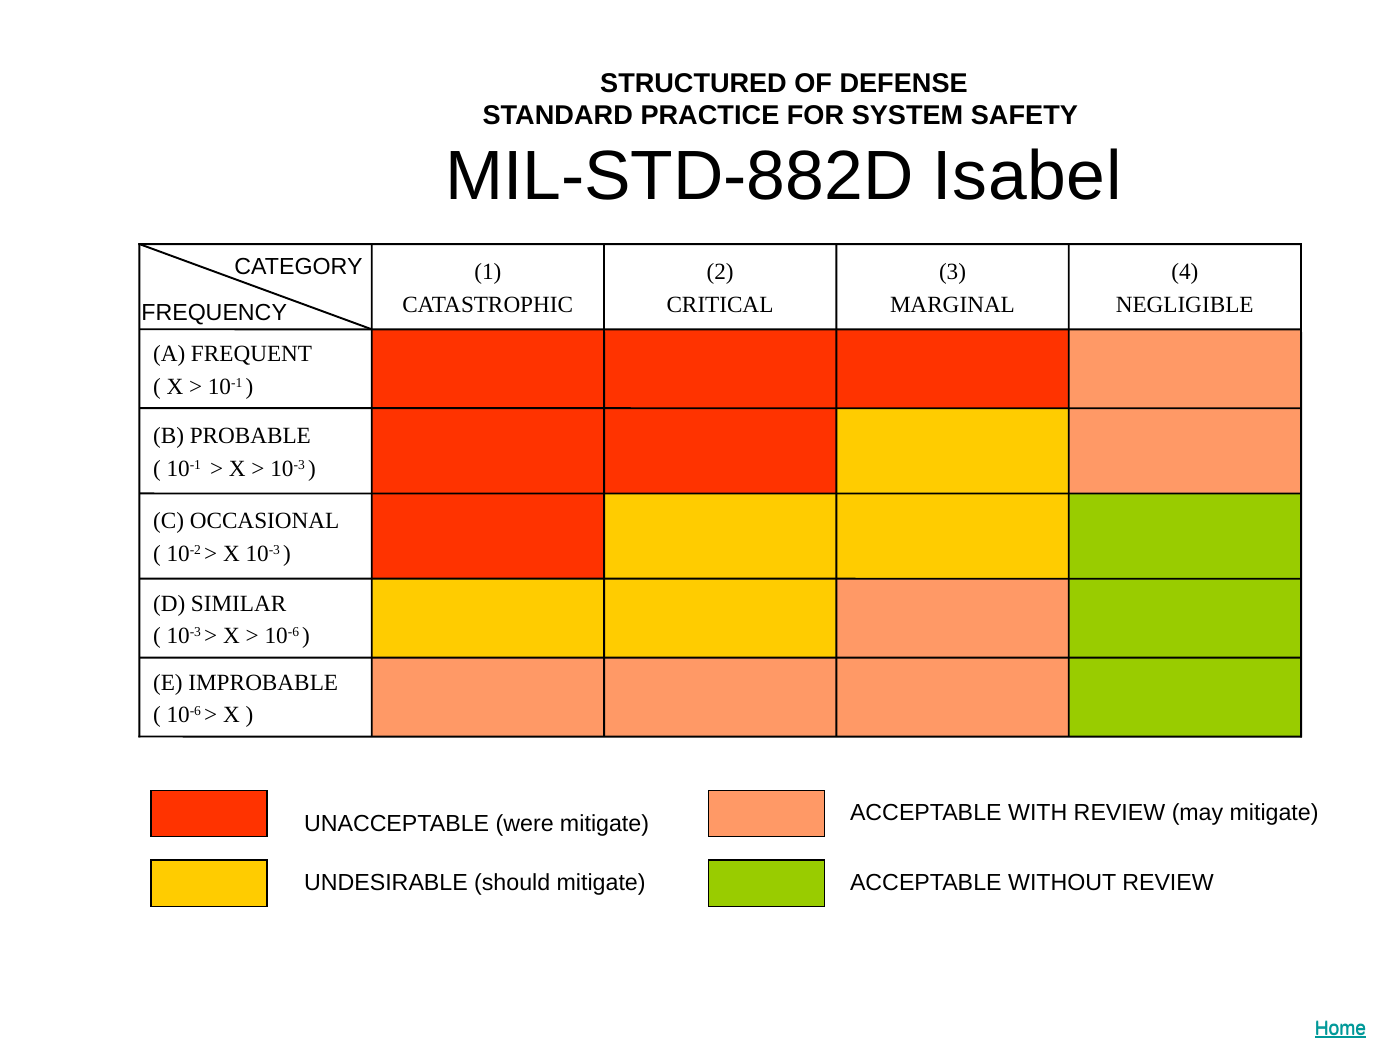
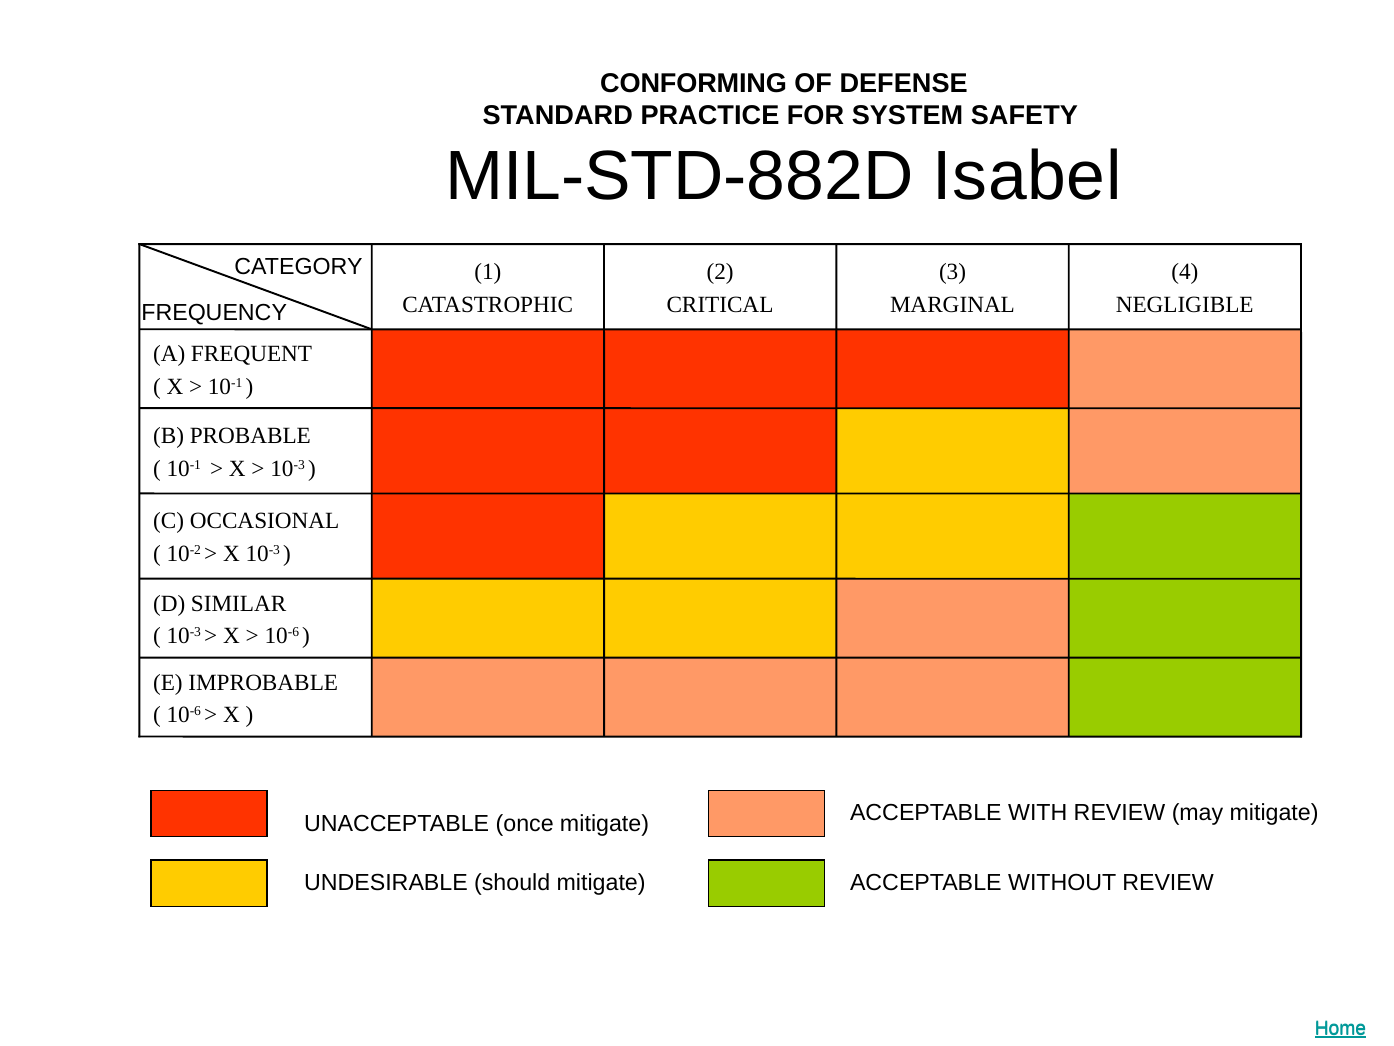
STRUCTURED: STRUCTURED -> CONFORMING (694, 83)
were: were -> once (525, 824)
